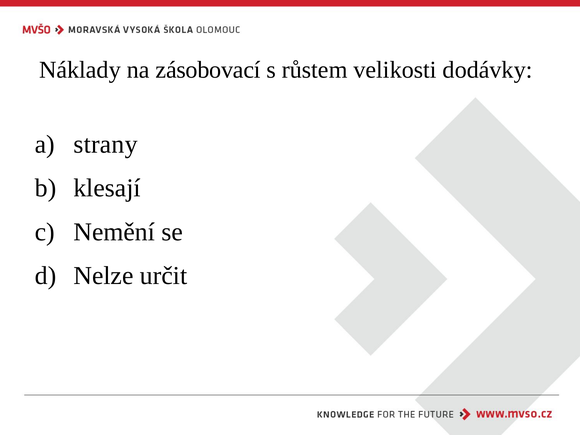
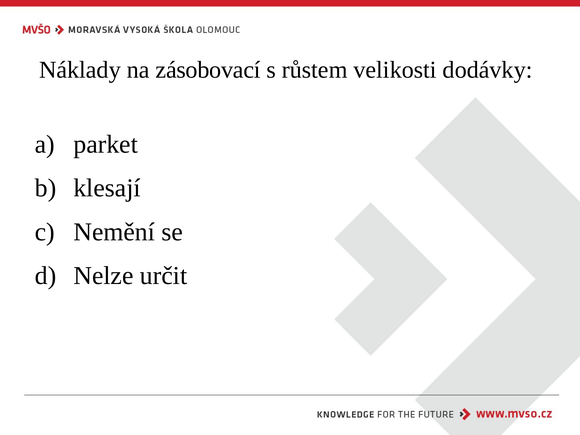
strany: strany -> parket (106, 144)
